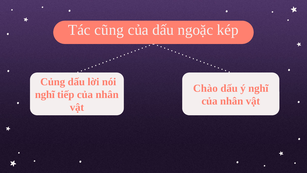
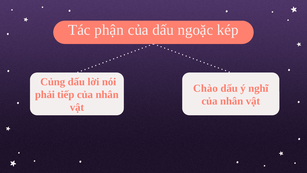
cũng: cũng -> phận (109, 30)
nghĩ: nghĩ -> phải (45, 94)
